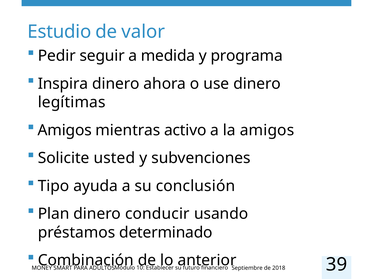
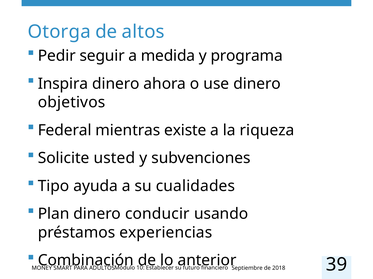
Estudio: Estudio -> Otorga (59, 32)
valor: valor -> altos (143, 32)
legítimas: legítimas -> objetivos (72, 103)
Amigos: Amigos -> Federal (65, 130)
activo: activo -> existe (185, 130)
la amigos: amigos -> riqueza (267, 130)
conclusión: conclusión -> cualidades (195, 186)
determinado: determinado -> experiencias (166, 233)
